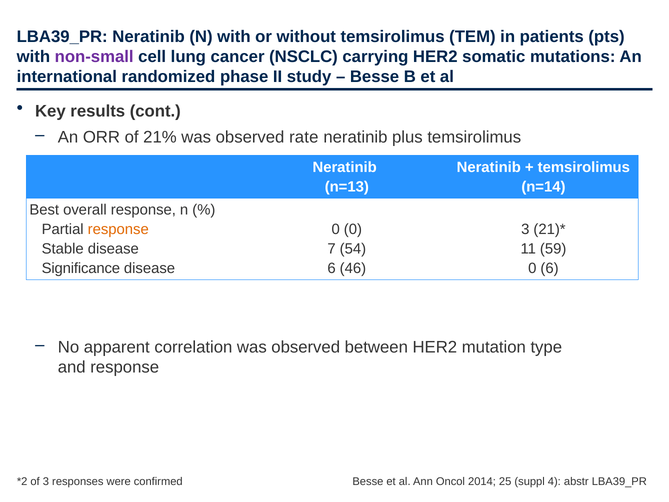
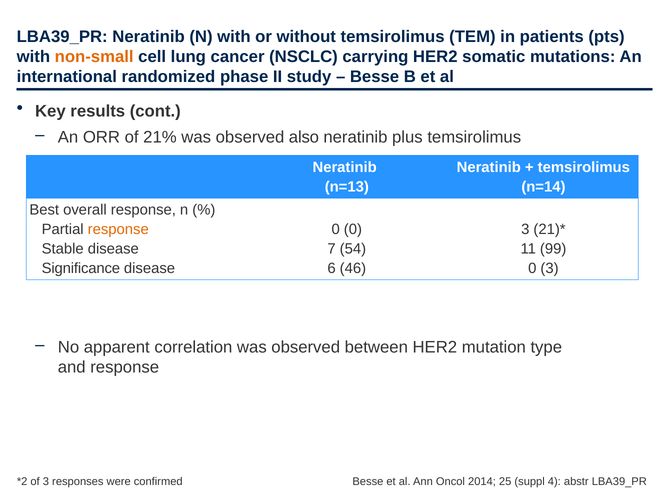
non-small colour: purple -> orange (94, 57)
rate: rate -> also (304, 137)
59: 59 -> 99 (553, 249)
0 6: 6 -> 3 (550, 268)
